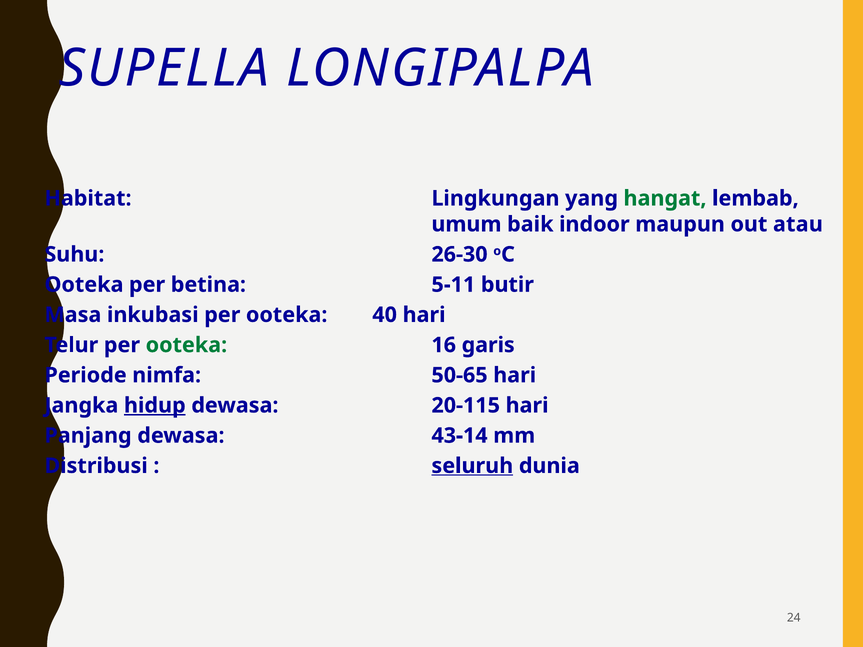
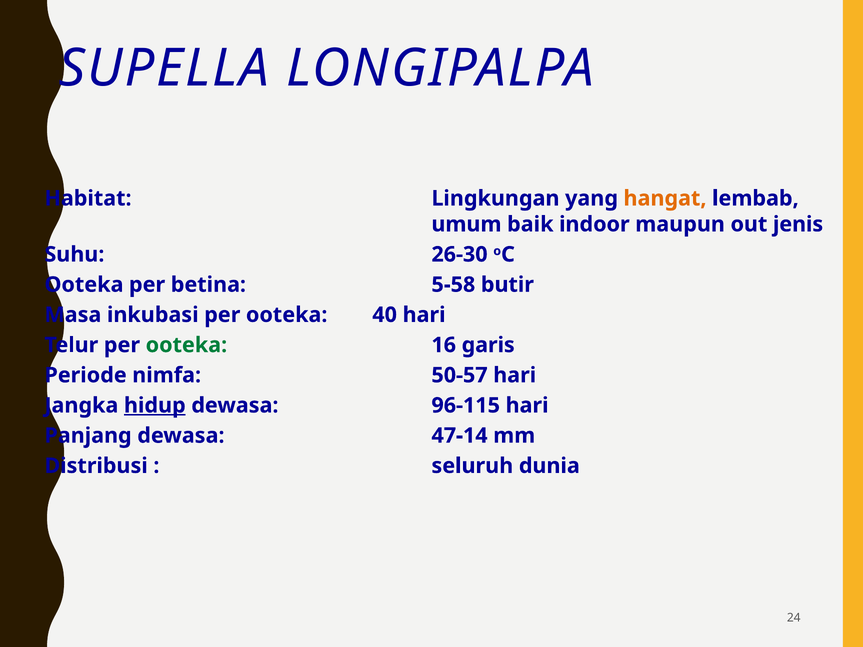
hangat colour: green -> orange (665, 198)
atau: atau -> jenis (798, 224)
5-11: 5-11 -> 5-58 (453, 285)
50-65: 50-65 -> 50-57 (460, 375)
20-115: 20-115 -> 96-115 (466, 406)
43-14: 43-14 -> 47-14 (460, 436)
seluruh underline: present -> none (472, 466)
